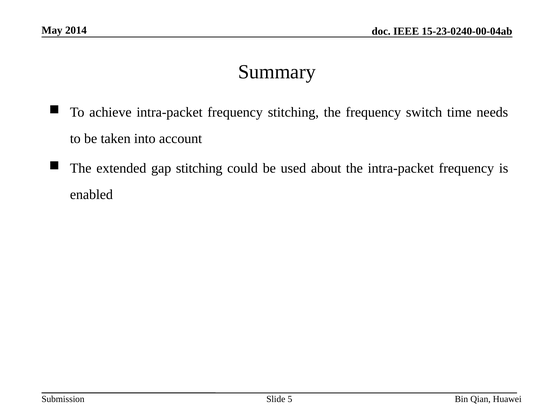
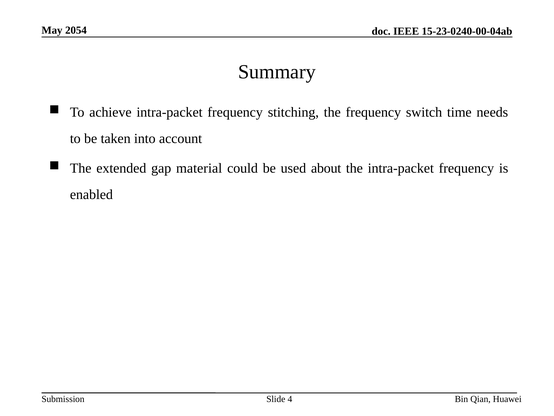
2014: 2014 -> 2054 (76, 30)
gap stitching: stitching -> material (199, 168)
5: 5 -> 4 (290, 398)
